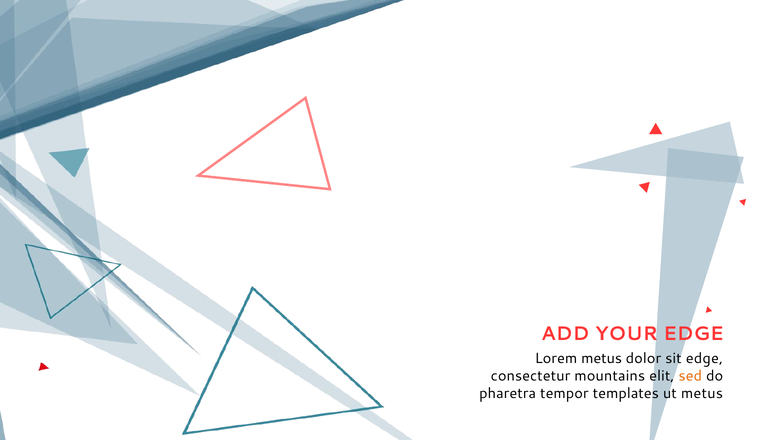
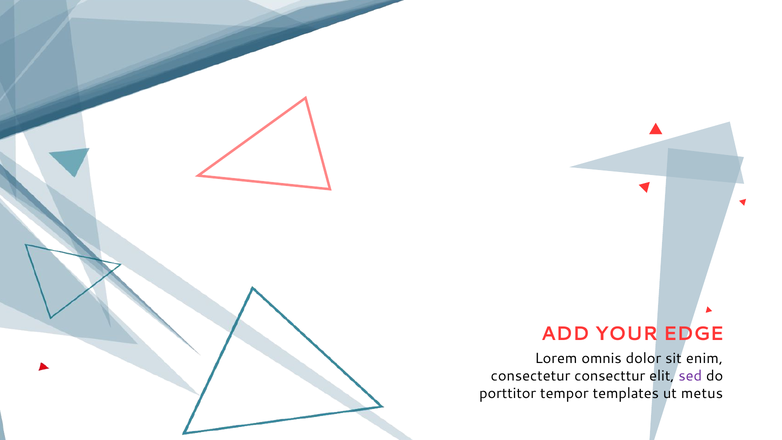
Lorem metus: metus -> omnis (602, 358)
sit edge: edge -> enim (704, 358)
mountains: mountains -> consecttur (610, 376)
sed colour: orange -> purple (690, 376)
pharetra: pharetra -> porttitor (508, 393)
